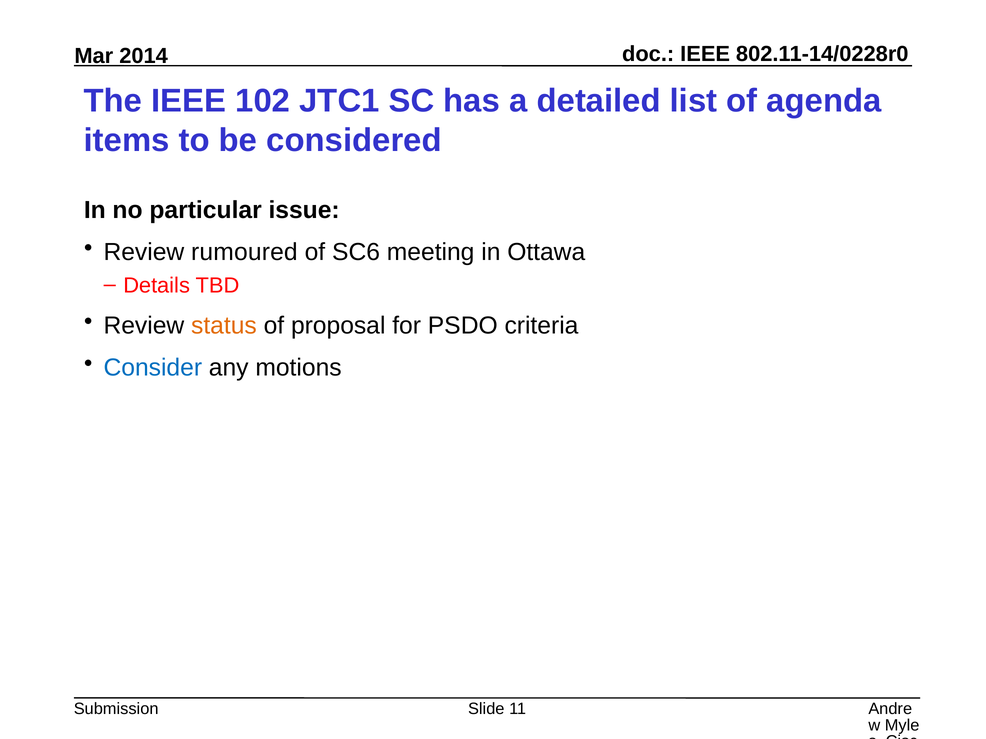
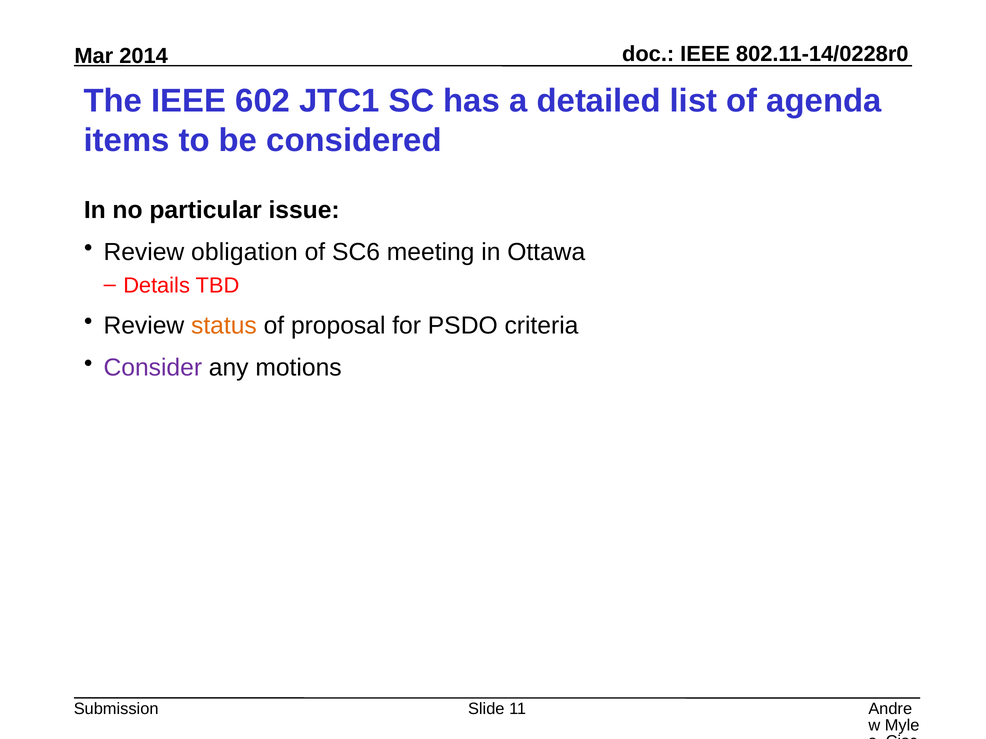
102: 102 -> 602 (263, 101)
rumoured: rumoured -> obligation (244, 252)
Consider colour: blue -> purple (153, 368)
